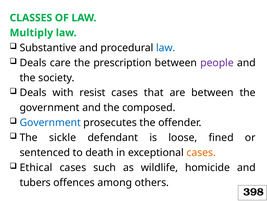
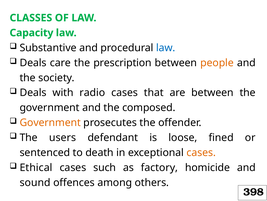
Multiply: Multiply -> Capacity (31, 33)
people colour: purple -> orange (217, 63)
resist: resist -> radio (92, 92)
Government colour: blue -> orange (50, 122)
sickle: sickle -> users (63, 137)
wildlife: wildlife -> factory (159, 167)
tubers: tubers -> sound (35, 182)
